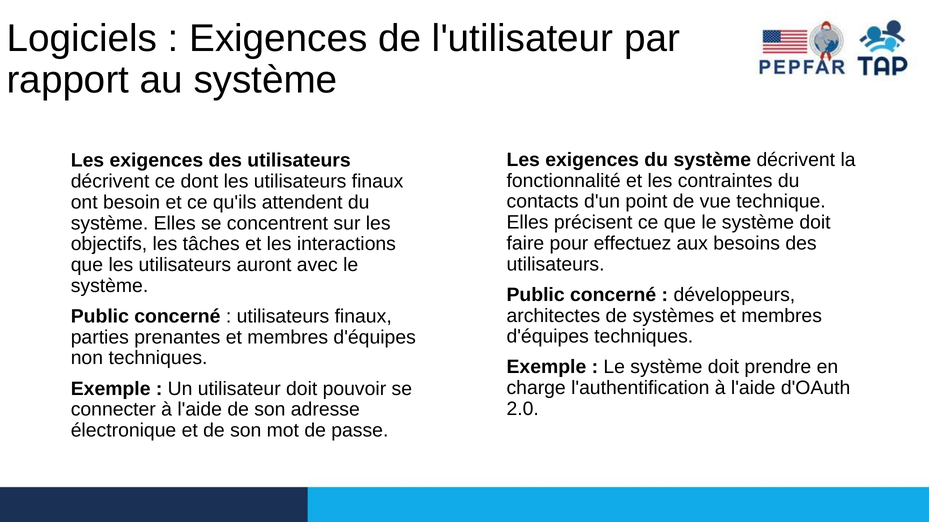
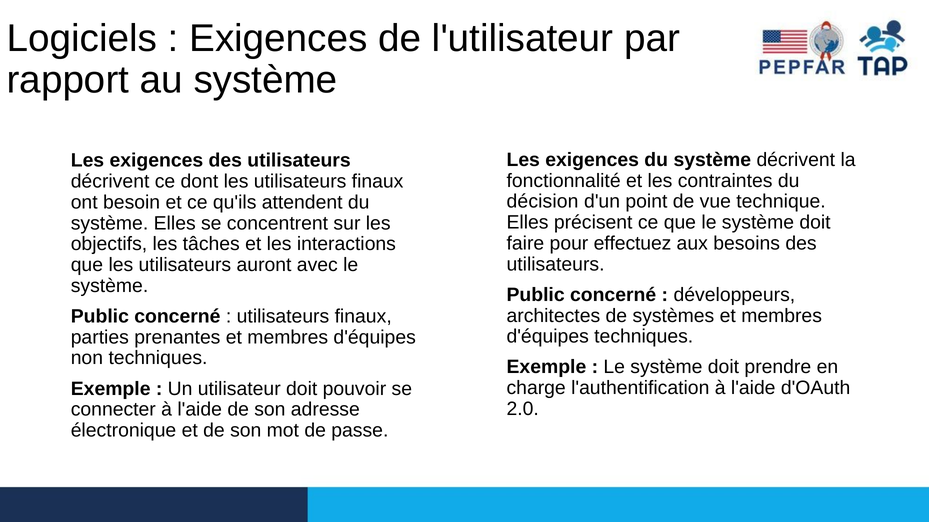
contacts: contacts -> décision (543, 202)
